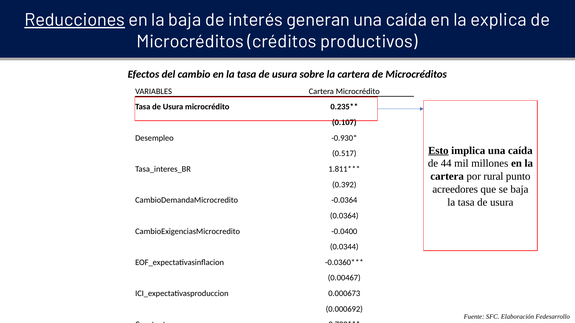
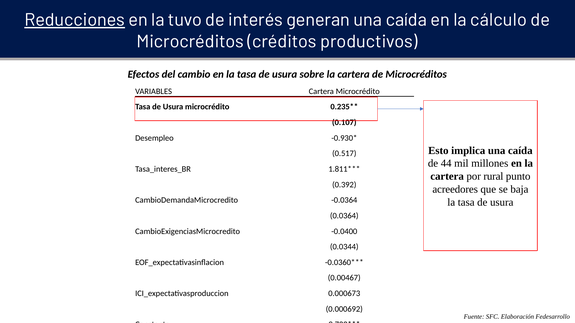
la baja: baja -> tuvo (185, 20)
explica: explica -> cálculo (499, 20)
Esto underline: present -> none (438, 151)
